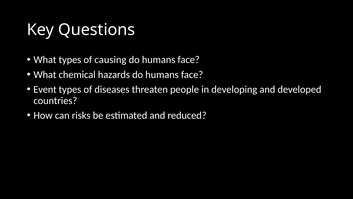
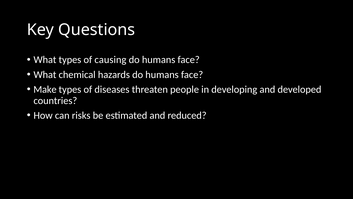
Event: Event -> Make (45, 89)
